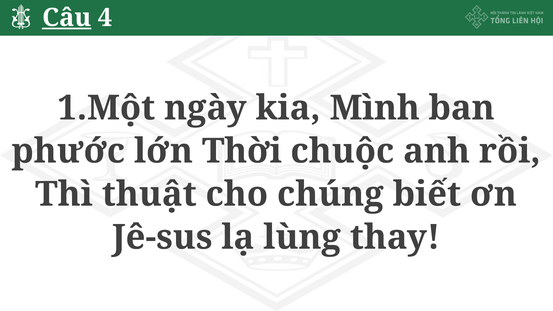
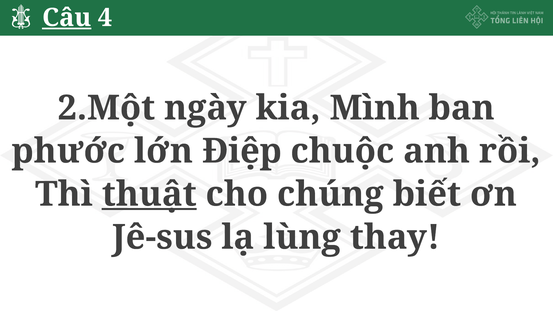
1.Một: 1.Một -> 2.Một (106, 108)
Thời: Thời -> Điệp (242, 151)
thuật underline: none -> present (149, 194)
